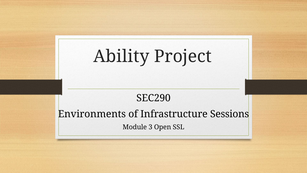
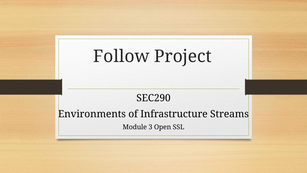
Ability: Ability -> Follow (121, 56)
Sessions: Sessions -> Streams (229, 114)
